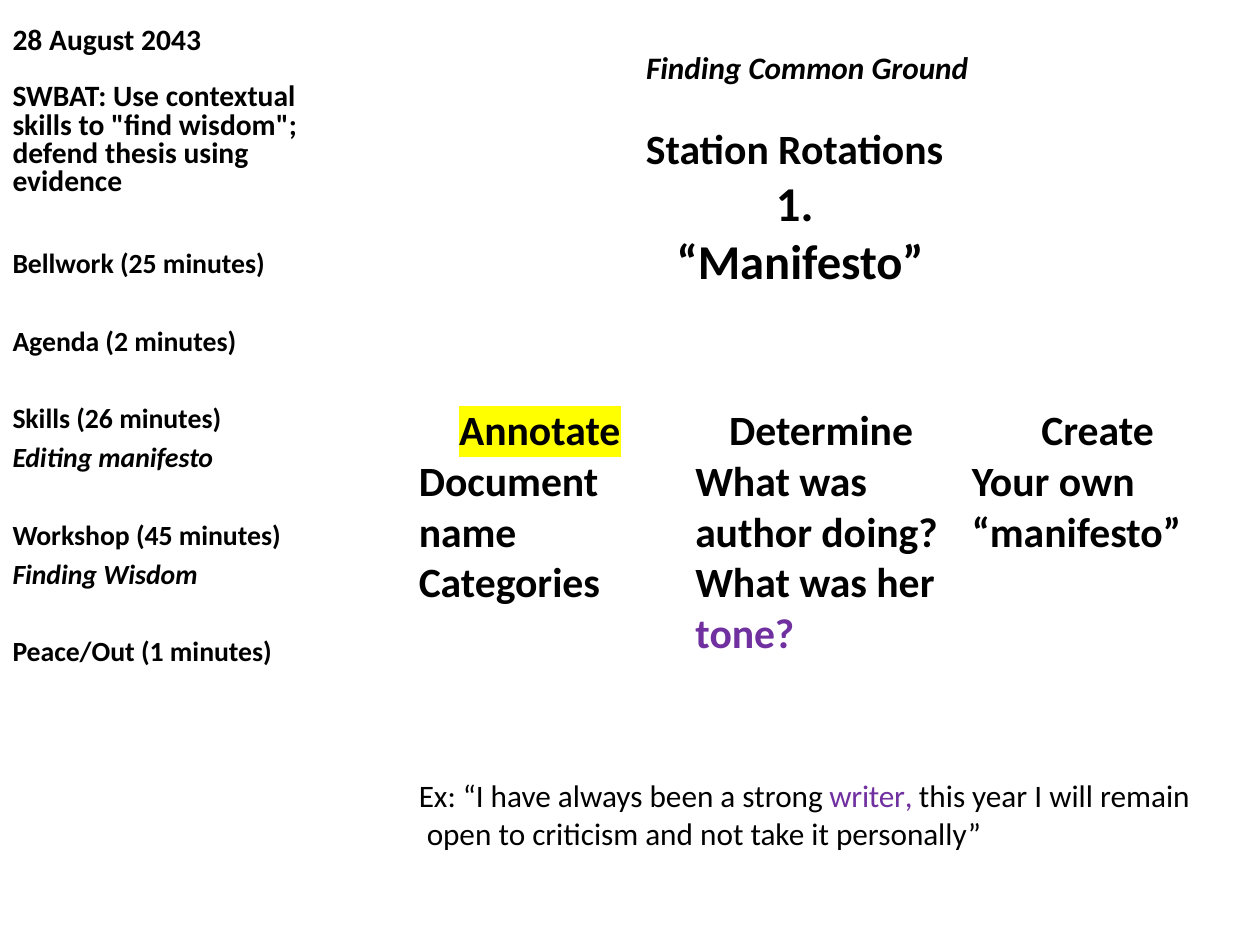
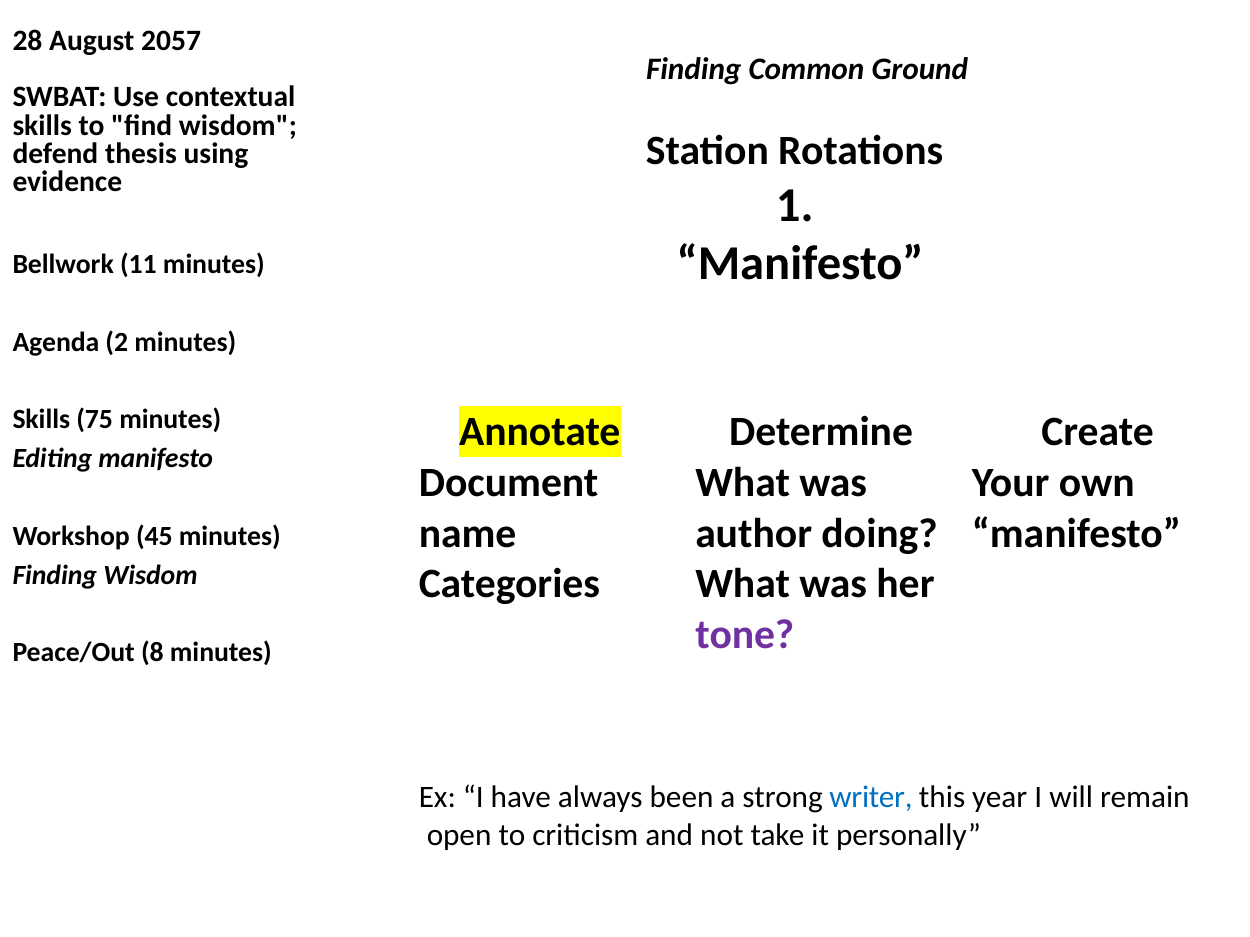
2043: 2043 -> 2057 (171, 40)
25: 25 -> 11 (138, 264)
26: 26 -> 75 (95, 420)
Peace/Out 1: 1 -> 8 (152, 653)
writer colour: purple -> blue (871, 798)
